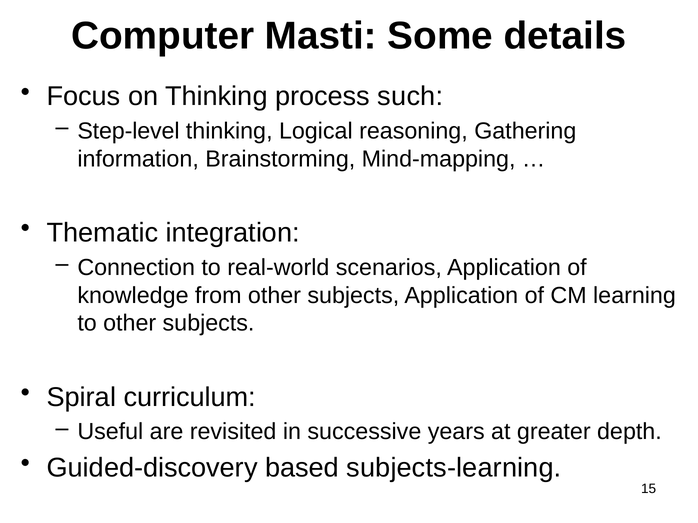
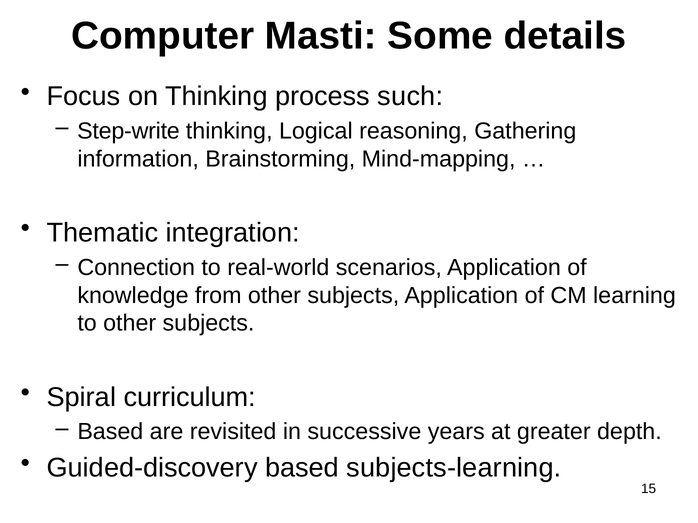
Step-level: Step-level -> Step-write (129, 131)
Useful: Useful -> Based (110, 432)
